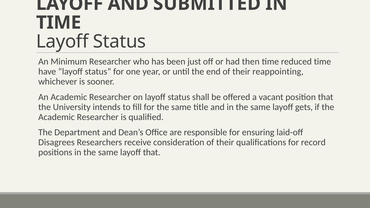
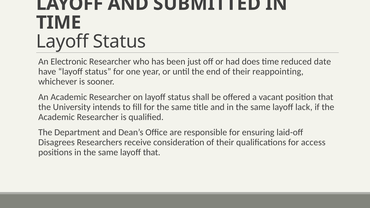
Minimum: Minimum -> Electronic (69, 62)
then: then -> does (251, 62)
reduced time: time -> date (322, 62)
gets: gets -> lack (304, 107)
record: record -> access (313, 142)
